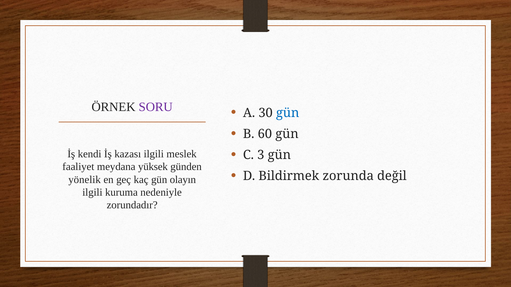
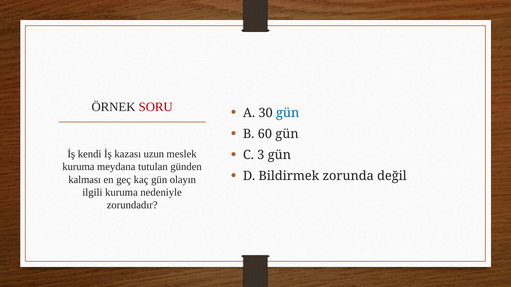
SORU colour: purple -> red (156, 107)
kazası ilgili: ilgili -> uzun (154, 154)
faaliyet: faaliyet -> kuruma (78, 167)
yüksek: yüksek -> tutulan (153, 167)
yönelik: yönelik -> kalması (85, 180)
